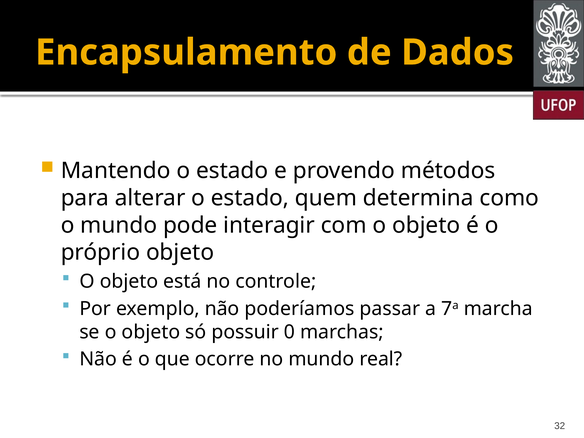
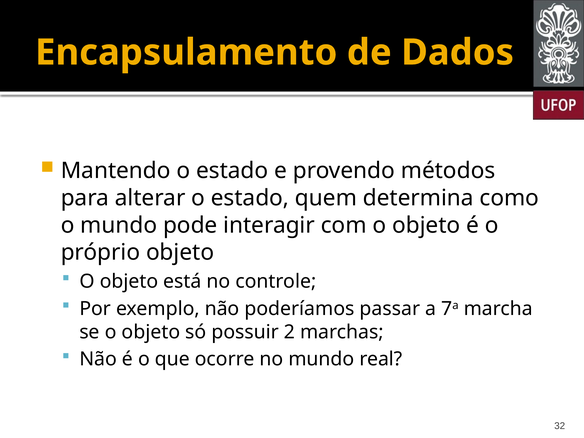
0: 0 -> 2 (289, 332)
